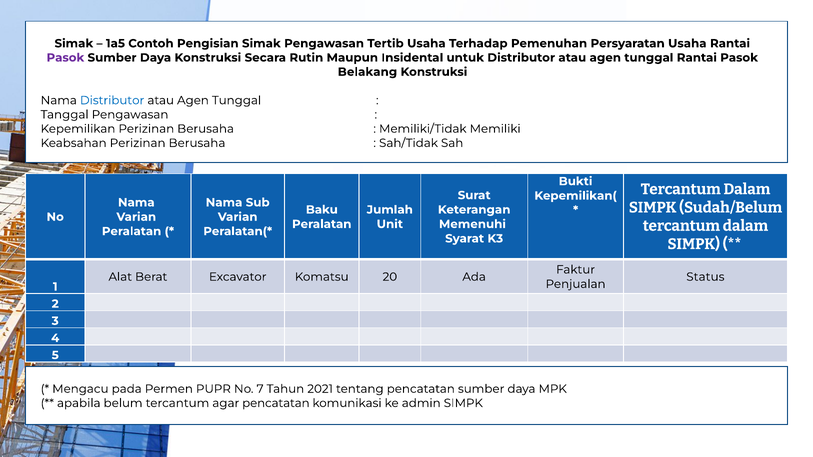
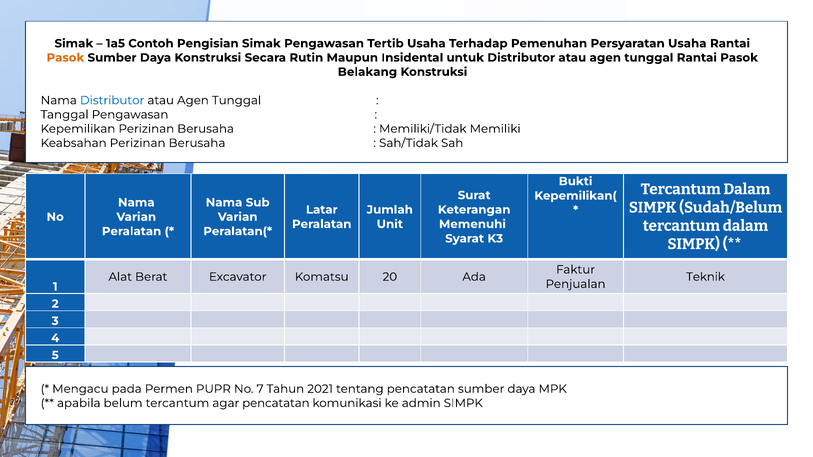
Pasok colour: purple -> orange (65, 58)
Baku: Baku -> Latar (322, 210)
Status: Status -> Teknik (705, 277)
